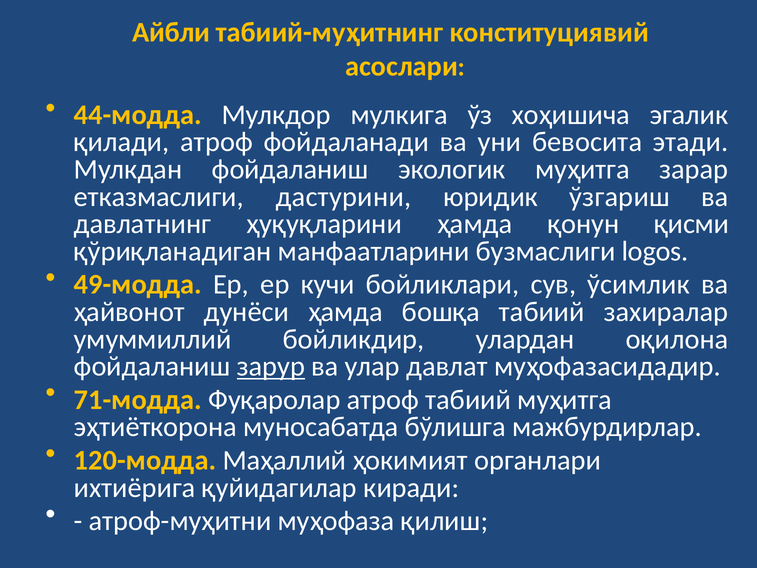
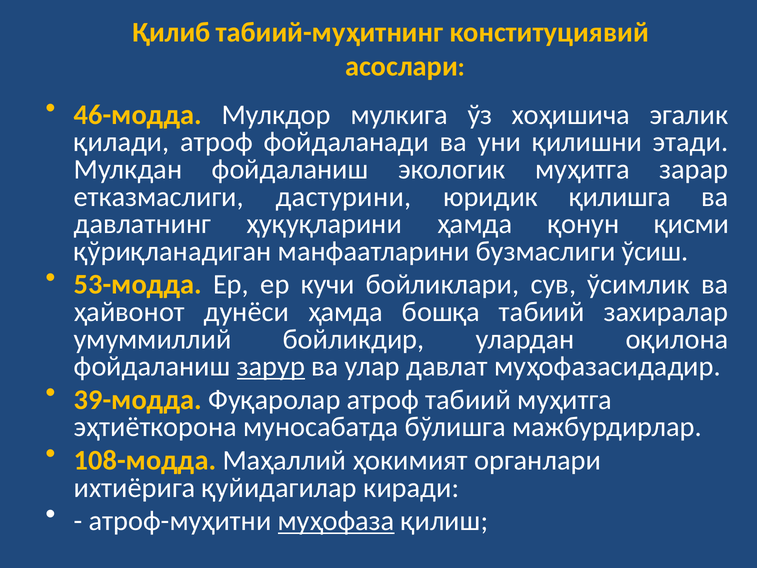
Айбли: Айбли -> Қилиб (171, 32)
44-модда: 44-модда -> 46-модда (138, 115)
бевосита: бевосита -> қилишни (587, 142)
ўзгариш: ўзгариш -> қилишга (620, 197)
logos: logos -> ўсиш (655, 251)
49-модда: 49-модда -> 53-модда (138, 284)
71-модда: 71-модда -> 39-модда (138, 400)
120-модда: 120-модда -> 108-модда (145, 460)
муҳофаза underline: none -> present (336, 521)
